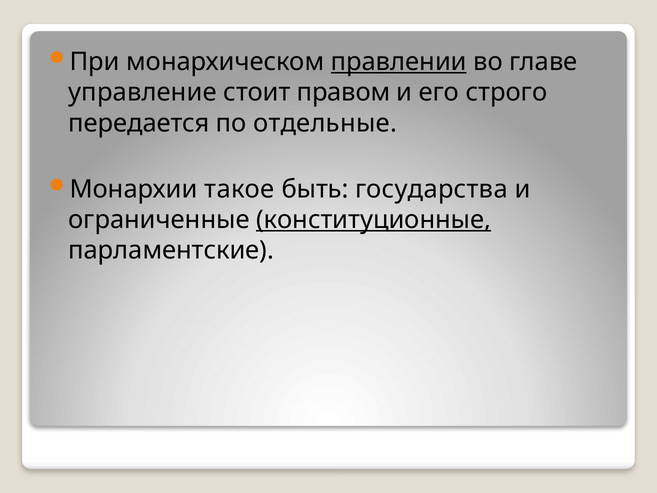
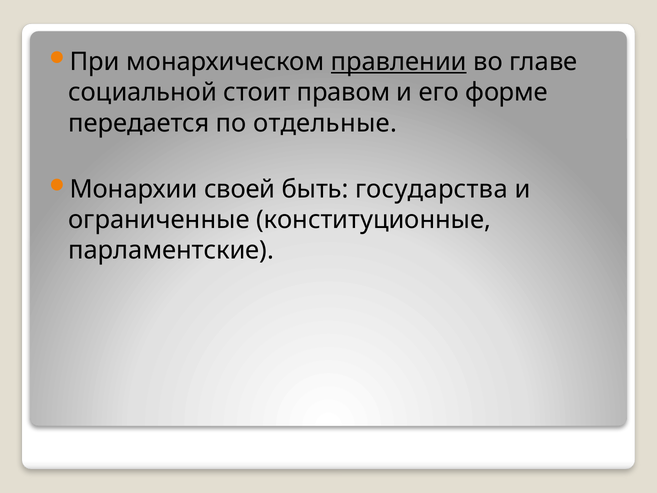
управление: управление -> социальной (143, 92)
строго: строго -> форме (507, 92)
такое: такое -> своей (240, 189)
конституционные underline: present -> none (374, 220)
